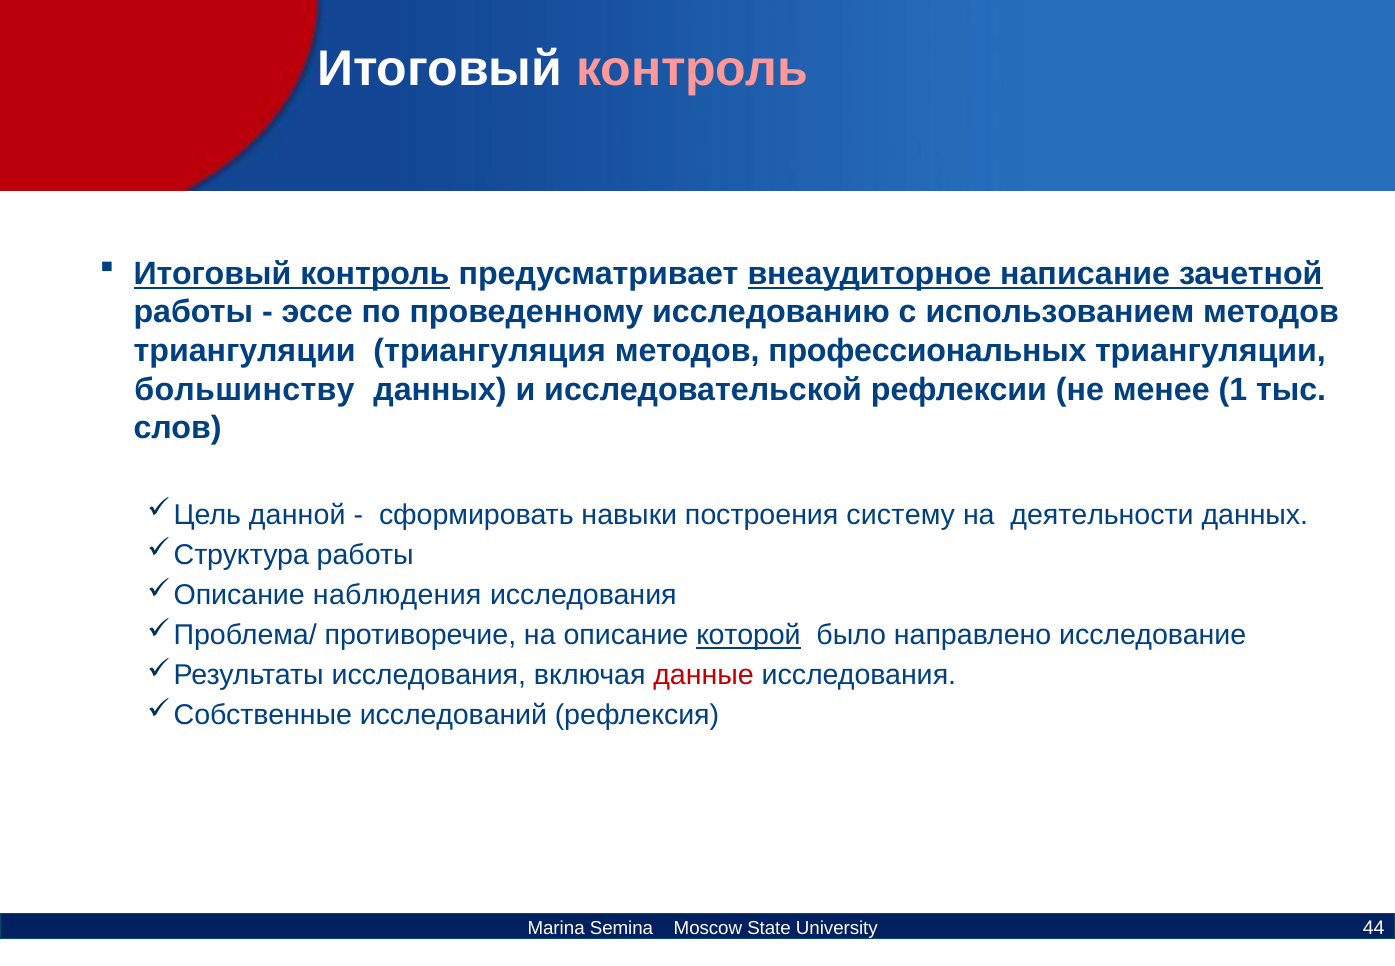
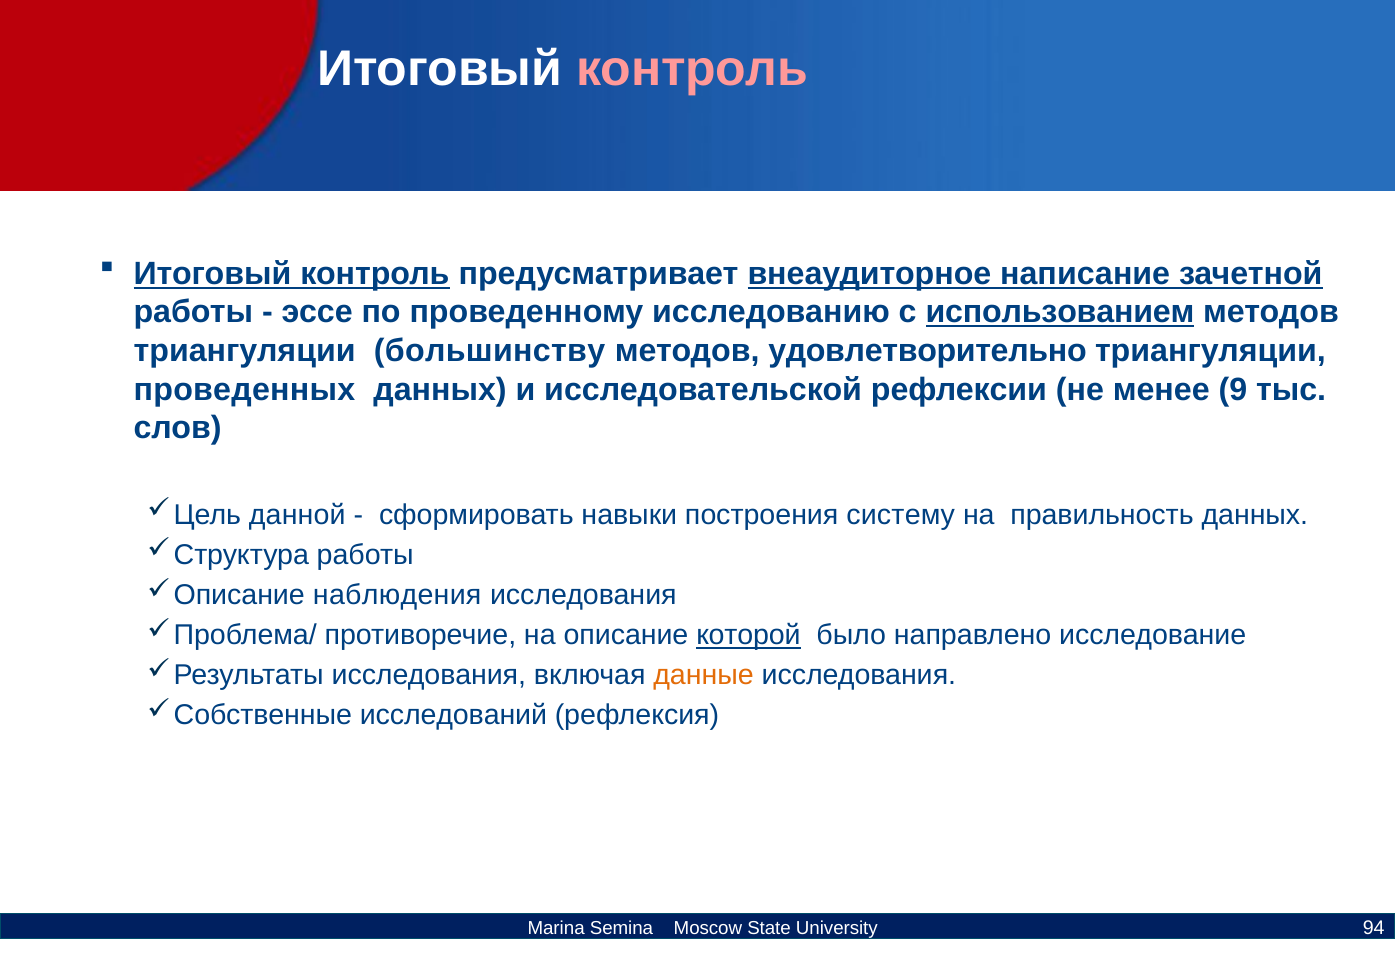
использованием underline: none -> present (1060, 312)
триангуляция: триангуляция -> большинству (490, 351)
профессиональных: профессиональных -> удовлетворительно (927, 351)
большинству: большинству -> проведенных (244, 389)
1: 1 -> 9 (1233, 389)
деятельности: деятельности -> правильность (1102, 515)
данные colour: red -> orange (704, 675)
44: 44 -> 94 (1374, 928)
